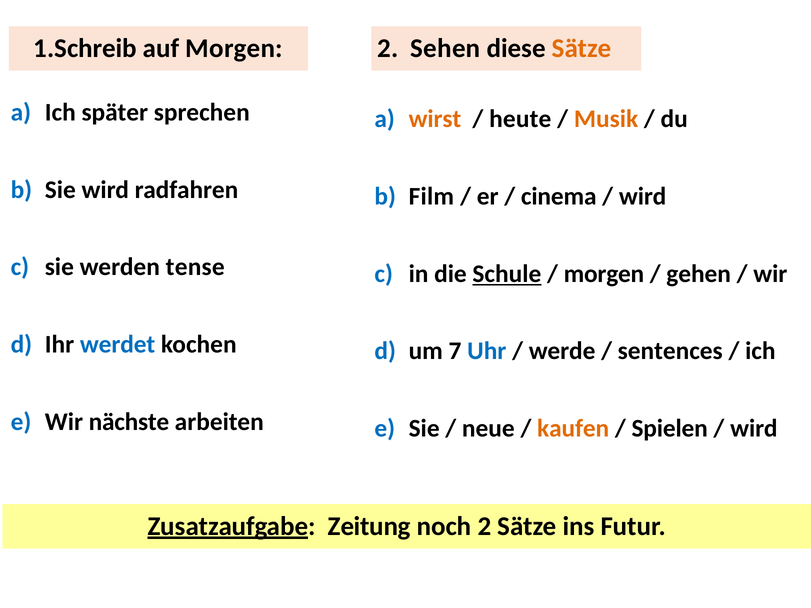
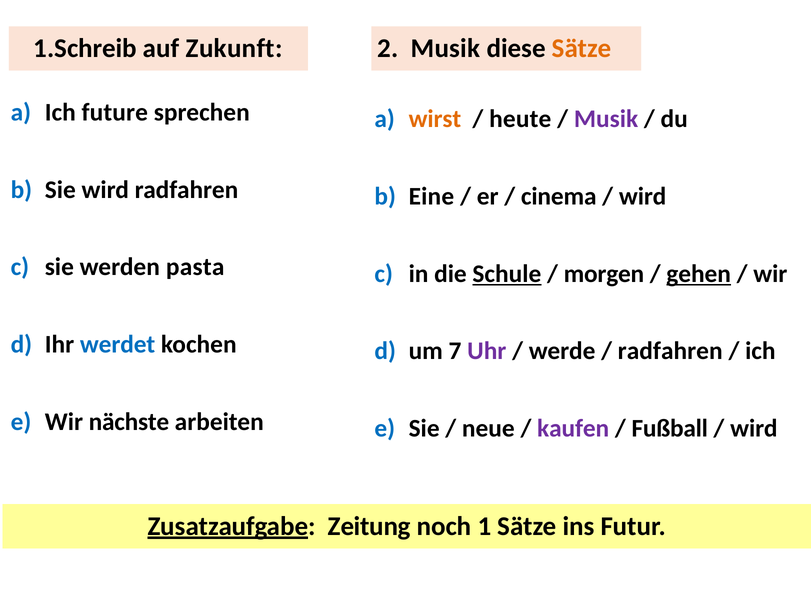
auf Morgen: Morgen -> Zukunft (234, 48)
2 Sehen: Sehen -> Musik (445, 48)
später: später -> future (115, 112)
Musik colour: orange -> purple (606, 119)
Film: Film -> Eine (431, 196)
tense: tense -> pasta (195, 267)
gehen underline: none -> present (699, 274)
Uhr colour: blue -> purple (487, 351)
sentences: sentences -> radfahren (670, 351)
kaufen colour: orange -> purple (573, 429)
Spielen: Spielen -> Fußball (670, 429)
noch 2: 2 -> 1 (484, 526)
